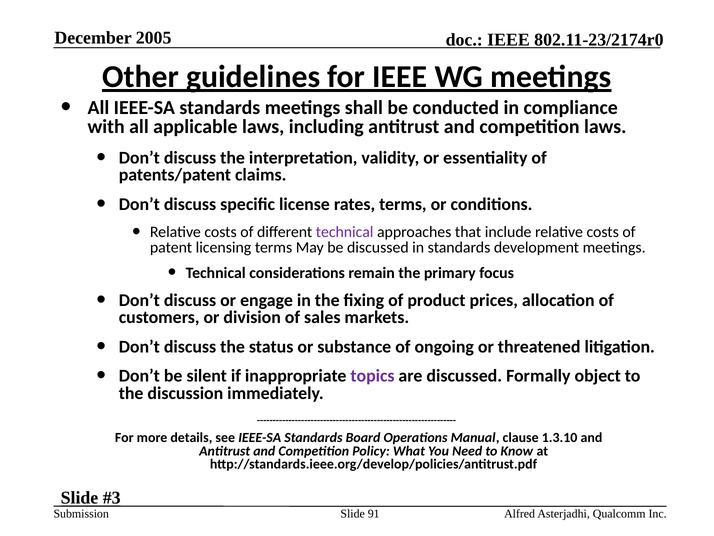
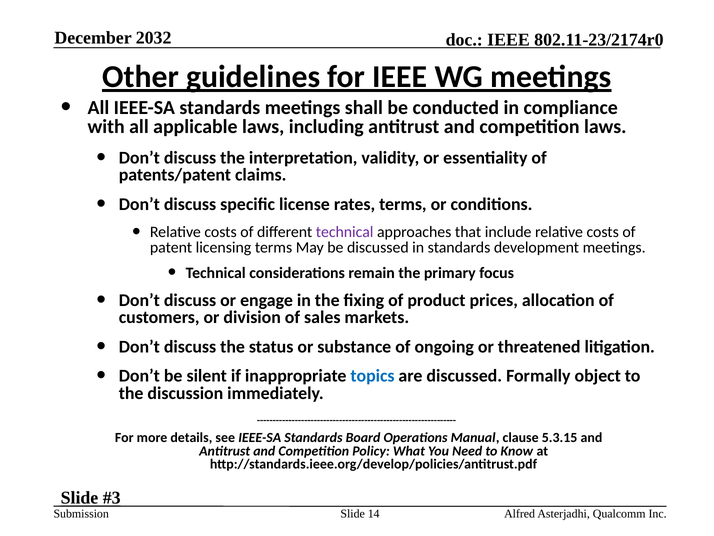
2005: 2005 -> 2032 (154, 38)
topics colour: purple -> blue (372, 376)
1.3.10: 1.3.10 -> 5.3.15 (560, 437)
91: 91 -> 14 (374, 514)
